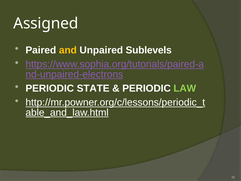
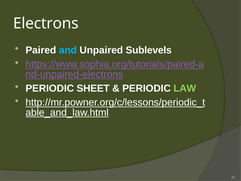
Assigned: Assigned -> Electrons (46, 23)
and colour: yellow -> light blue (68, 50)
STATE: STATE -> SHEET (93, 88)
